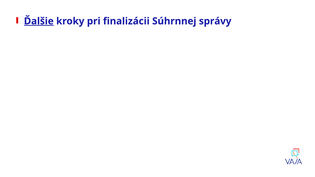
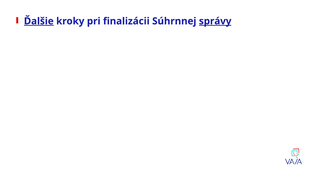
správy underline: none -> present (215, 21)
